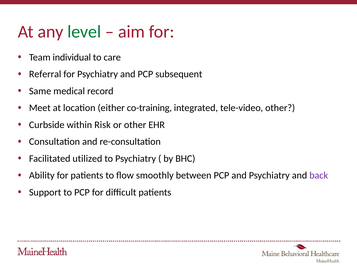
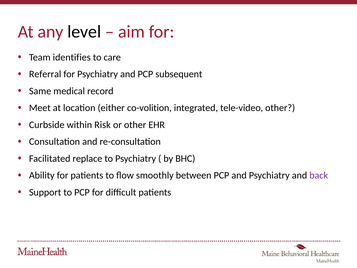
level colour: green -> black (84, 32)
individual: individual -> identifies (72, 57)
co-training: co-training -> co-volition (149, 108)
utilized: utilized -> replace (87, 158)
